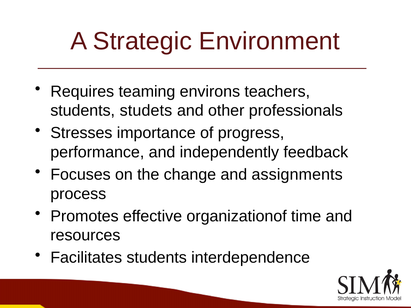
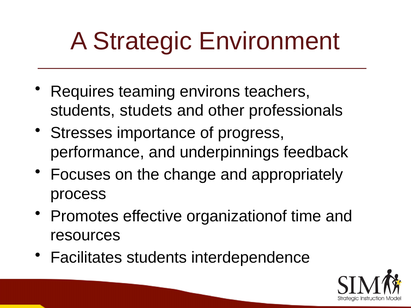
independently: independently -> underpinnings (229, 152)
assignments: assignments -> appropriately (297, 175)
